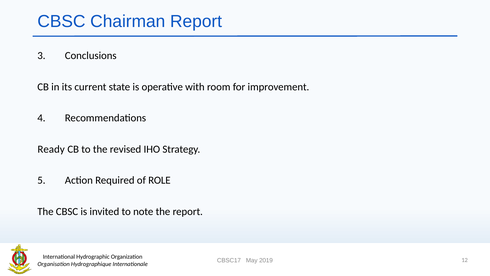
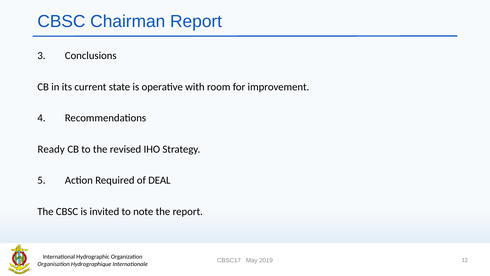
ROLE: ROLE -> DEAL (159, 180)
